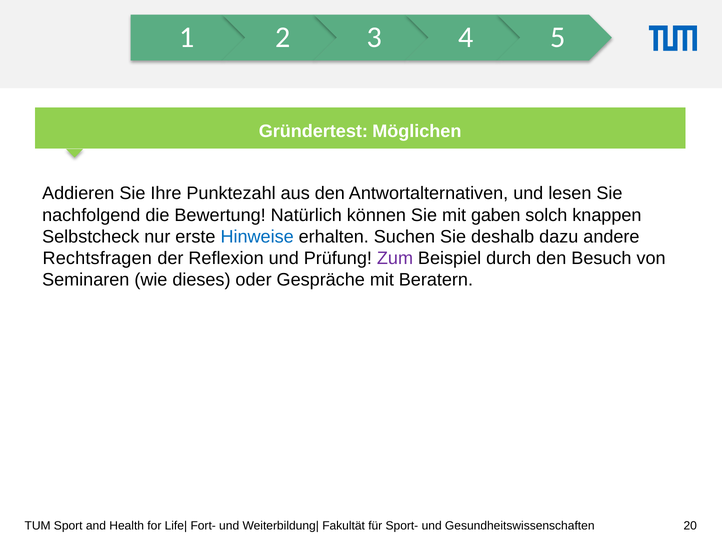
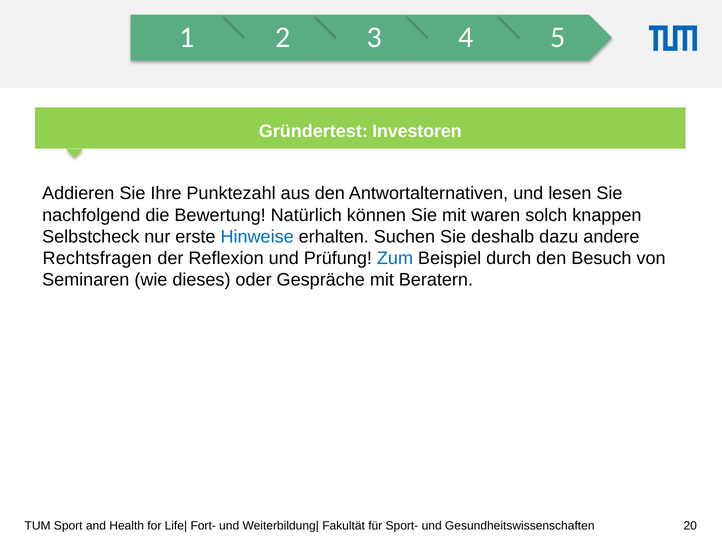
Möglichen: Möglichen -> Investoren (417, 132)
gaben: gaben -> waren (496, 215)
Zum colour: purple -> blue (395, 259)
